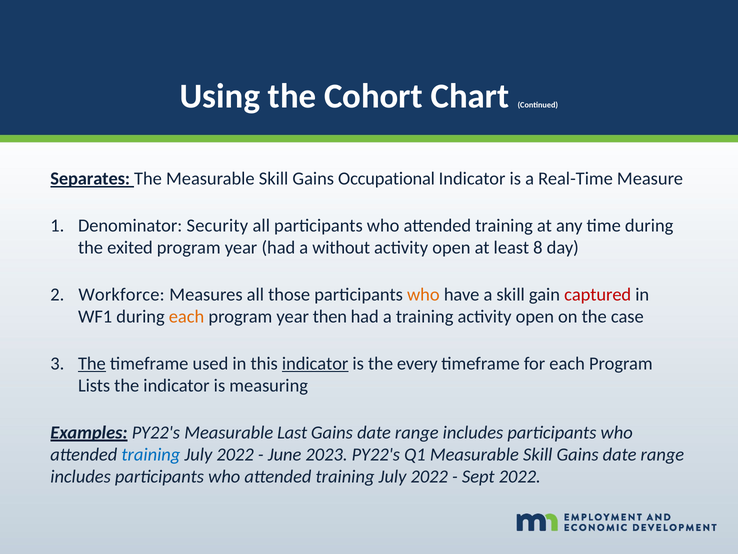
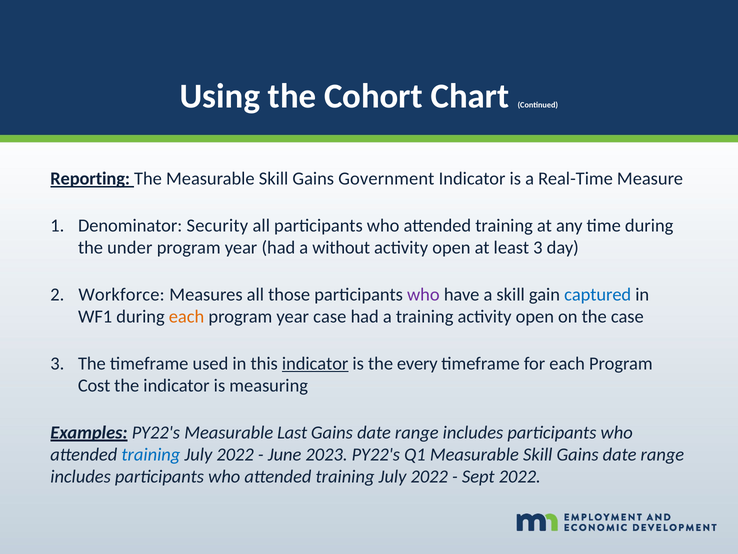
Separates: Separates -> Reporting (90, 179)
Occupational: Occupational -> Government (386, 179)
exited: exited -> under (130, 248)
least 8: 8 -> 3 (538, 248)
who colour: orange -> purple (423, 294)
captured colour: red -> blue (598, 294)
year then: then -> case (330, 316)
The underline: present -> none (92, 363)
Lists: Lists -> Cost (94, 385)
